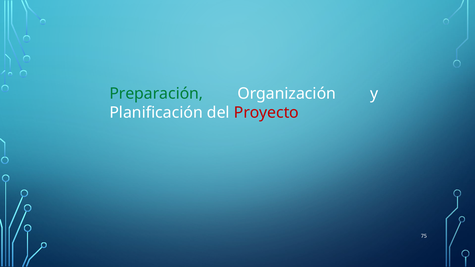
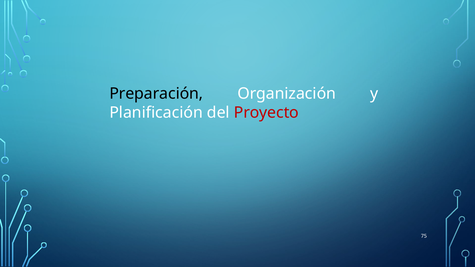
Preparación colour: green -> black (156, 94)
